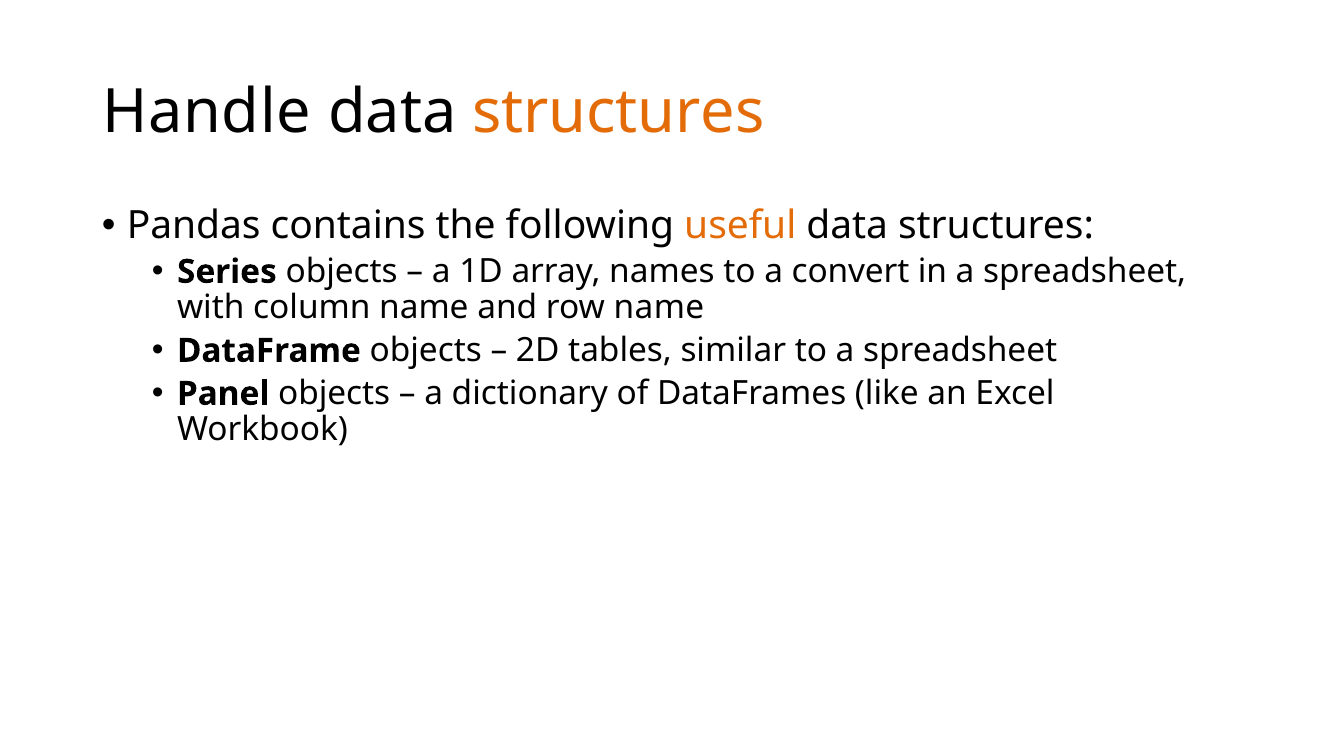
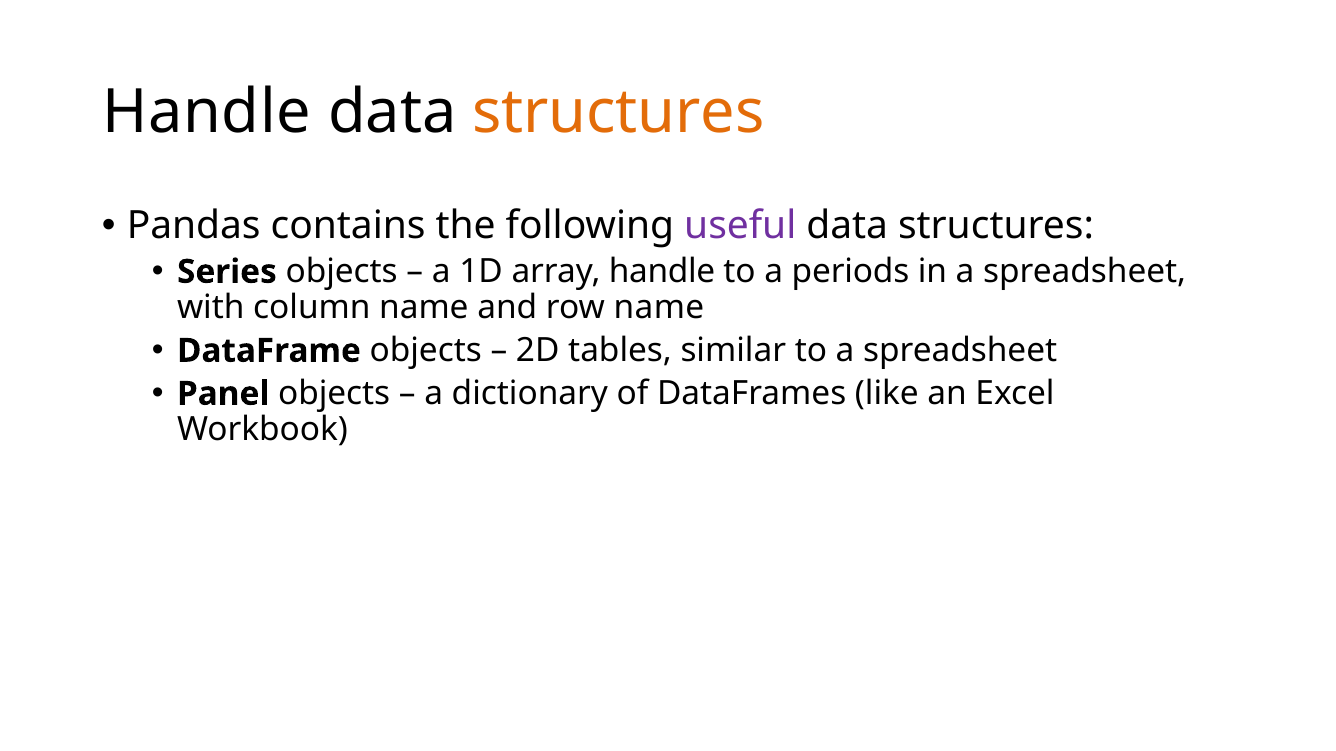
useful colour: orange -> purple (740, 226)
array names: names -> handle (662, 272)
convert: convert -> periods (851, 272)
